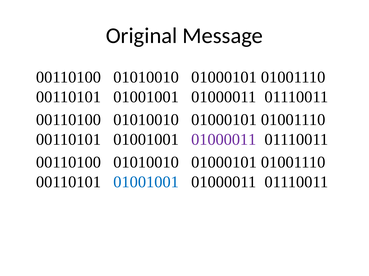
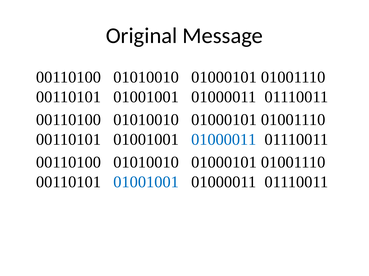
01000011 colour: purple -> blue (224, 140)
